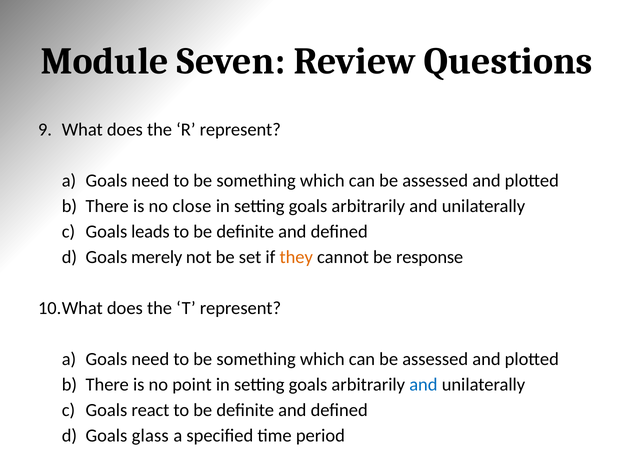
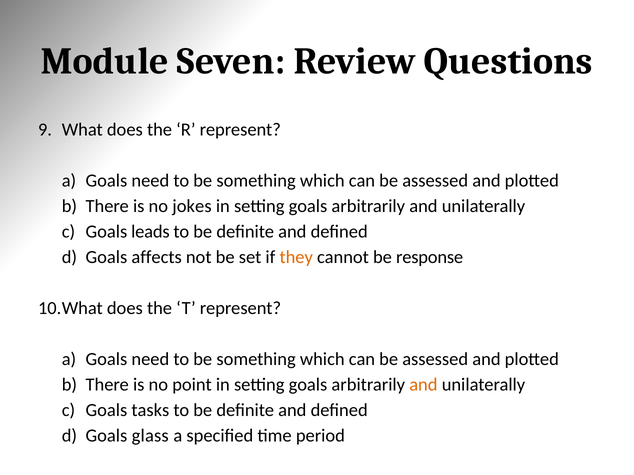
close: close -> jokes (192, 206)
merely: merely -> affects (157, 257)
and colour: blue -> orange (423, 385)
react: react -> tasks (150, 410)
